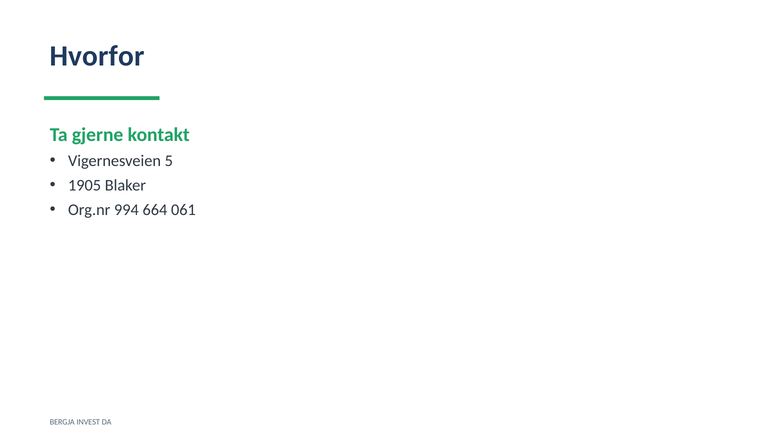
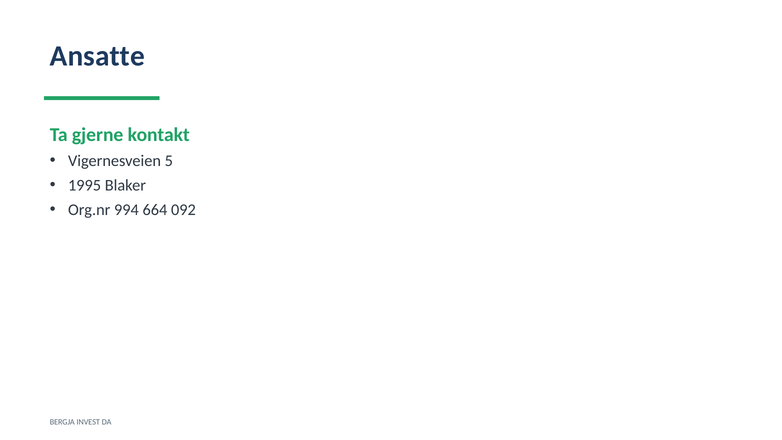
Hvorfor: Hvorfor -> Ansatte (97, 56)
1905: 1905 -> 1995 (85, 185)
061: 061 -> 092 (183, 210)
